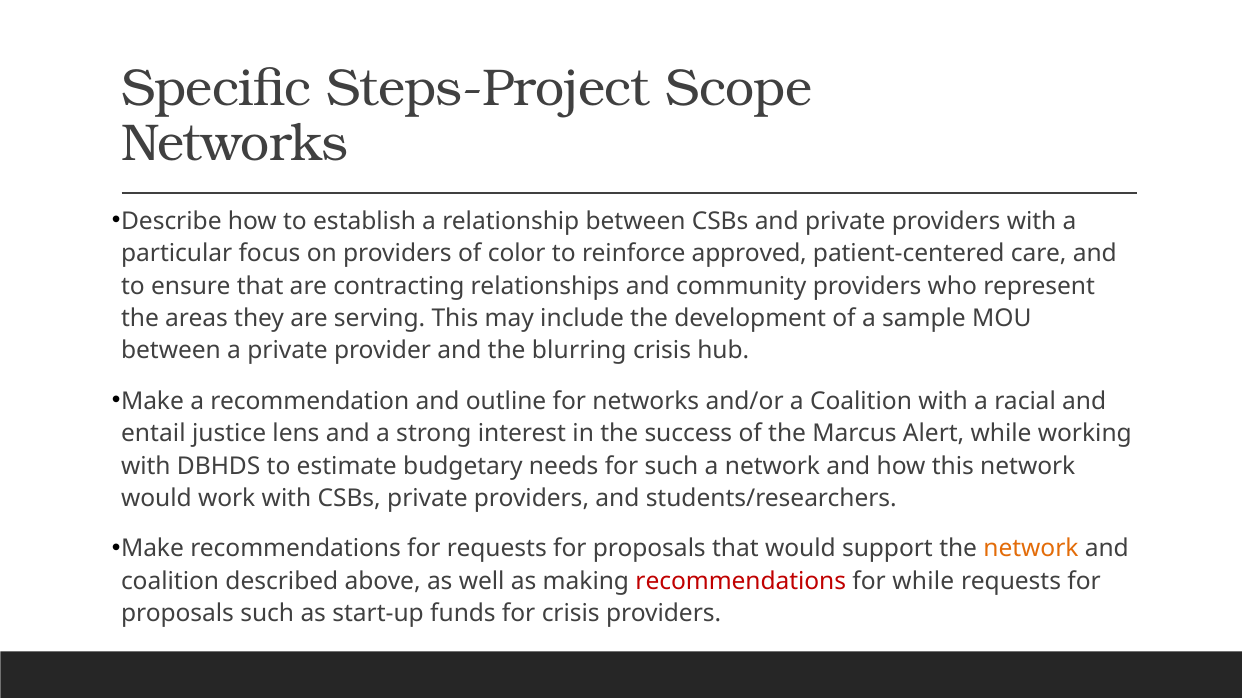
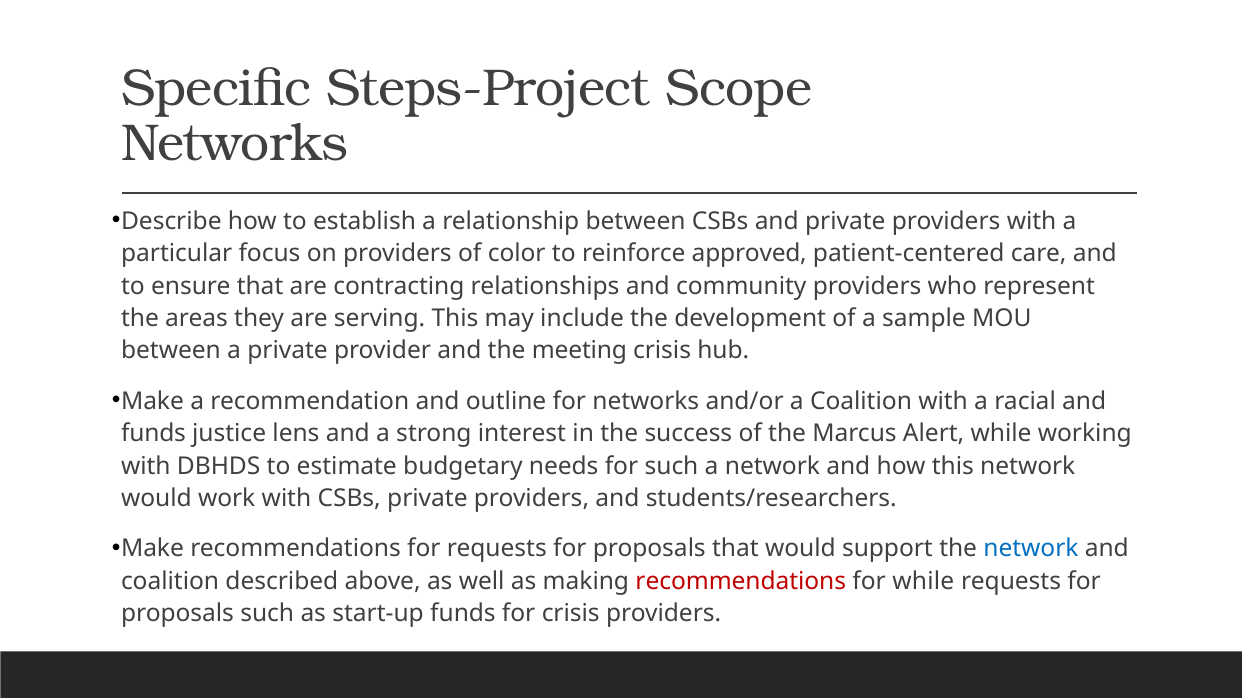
blurring: blurring -> meeting (579, 351)
entail: entail -> funds (154, 434)
network colour: orange -> blue (1031, 549)
